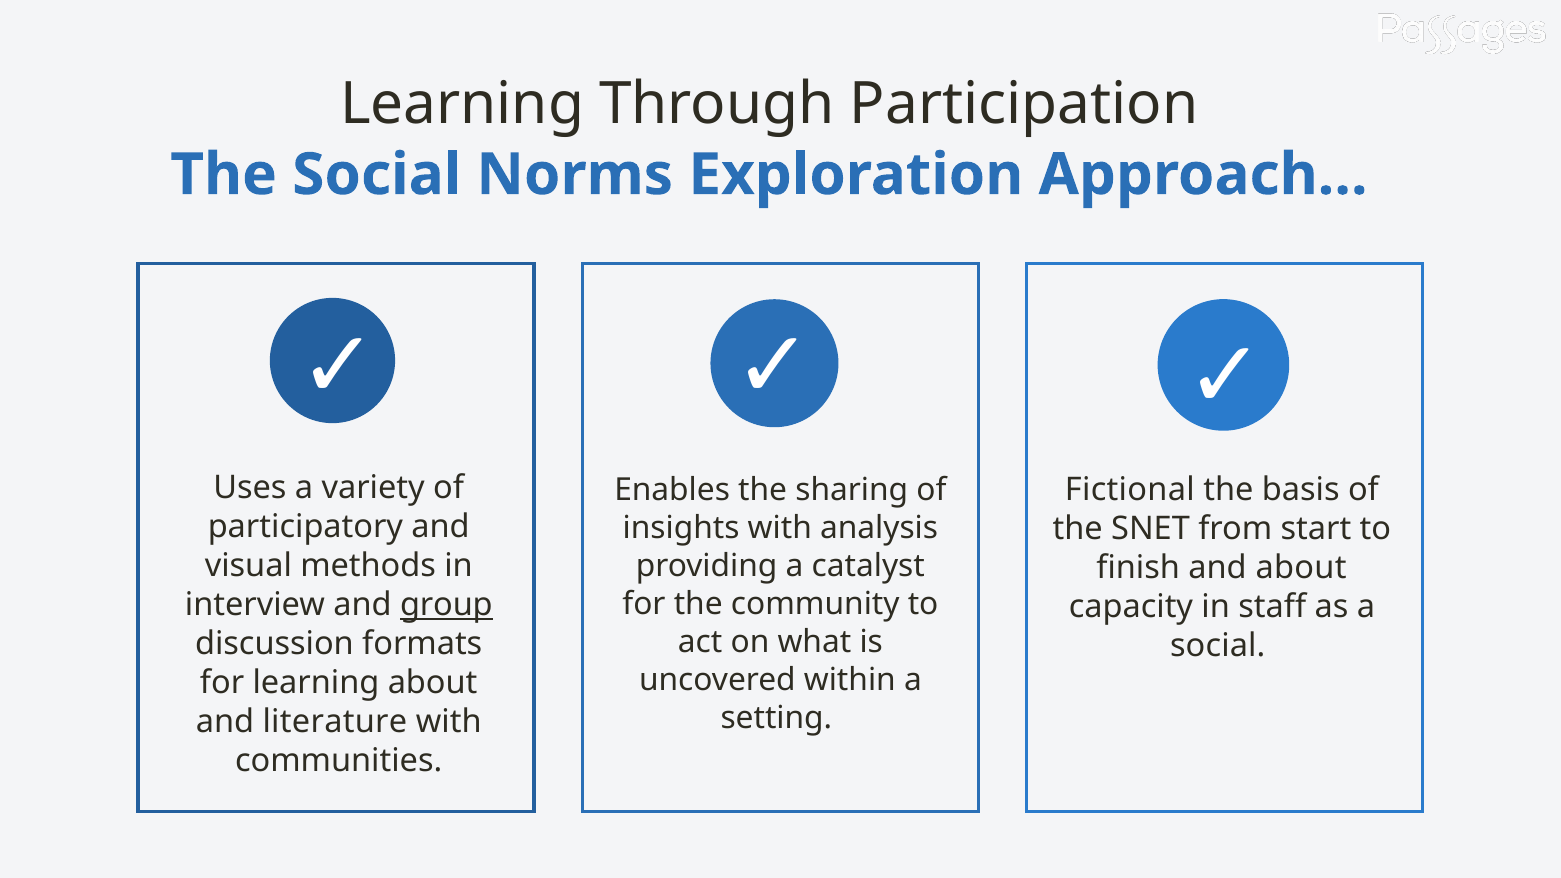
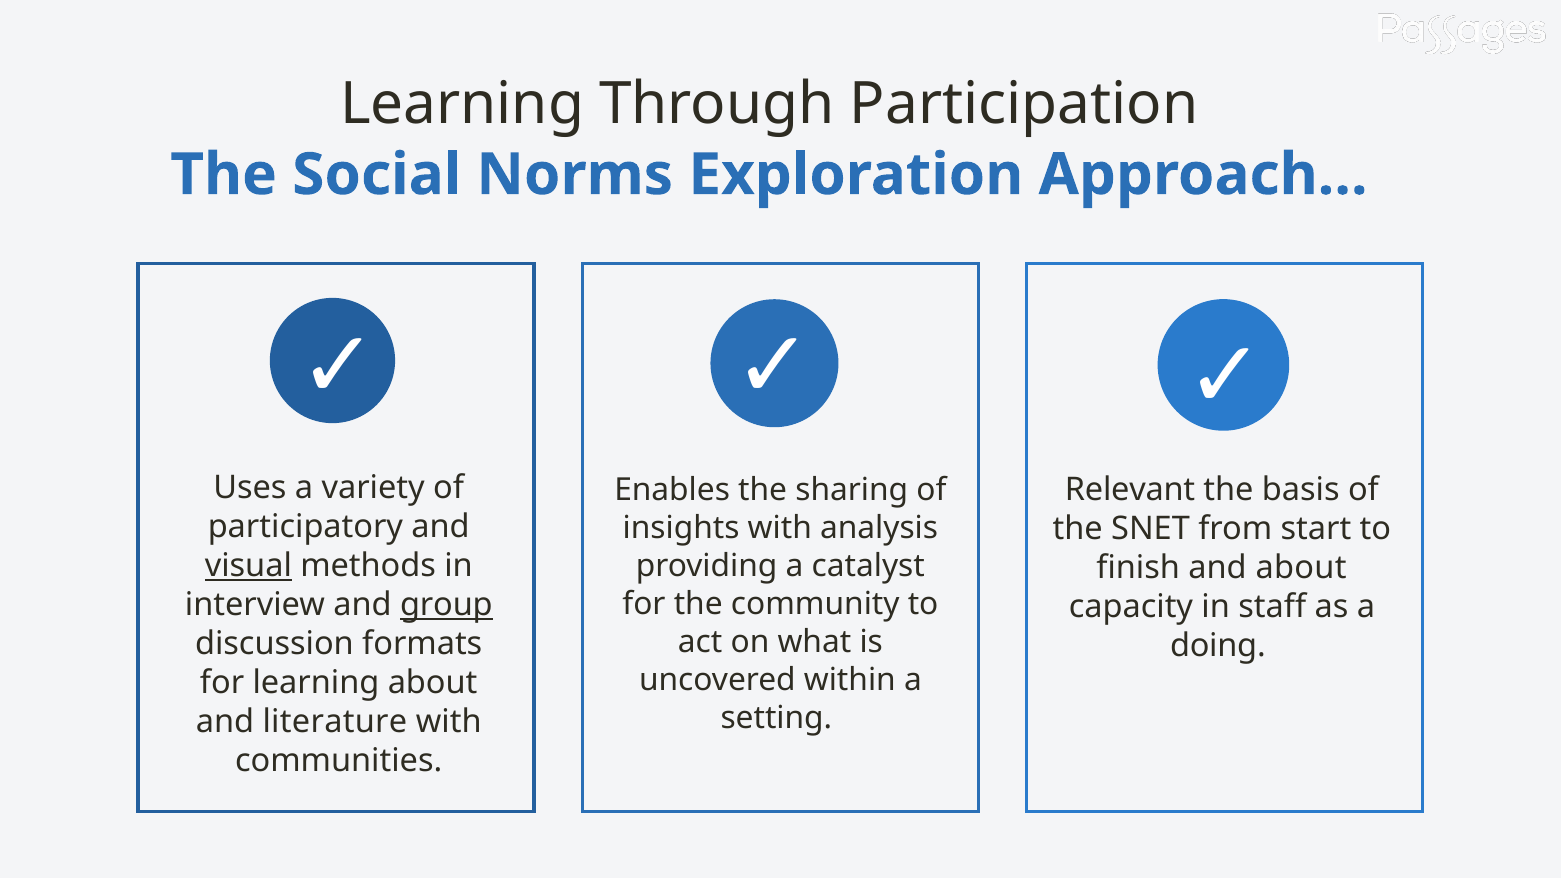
Fictional: Fictional -> Relevant (1130, 490)
visual underline: none -> present (248, 566)
social: social -> doing (1218, 646)
